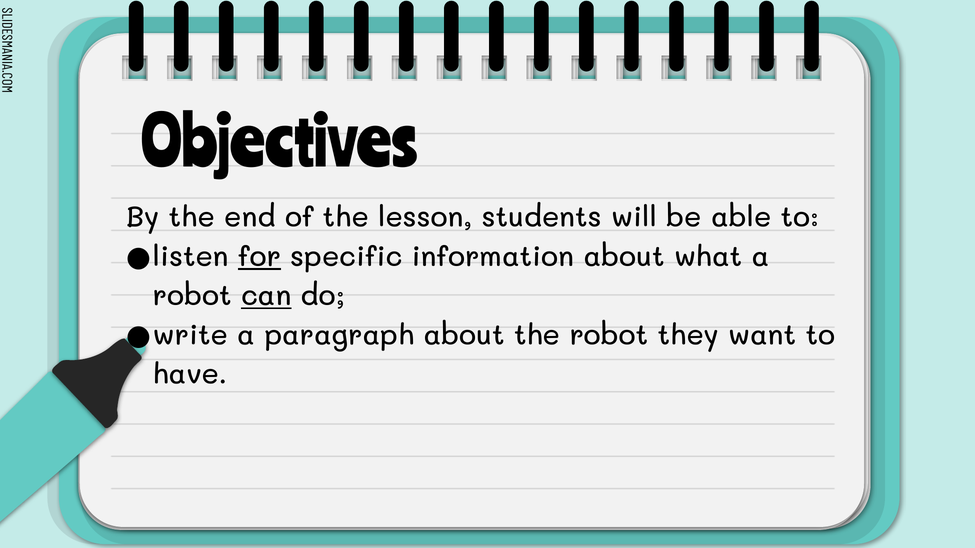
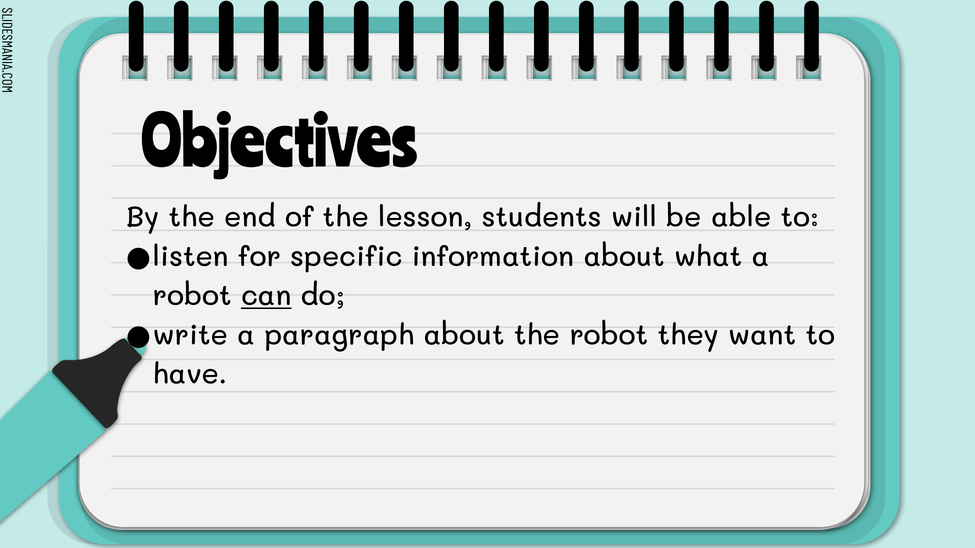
for underline: present -> none (260, 257)
